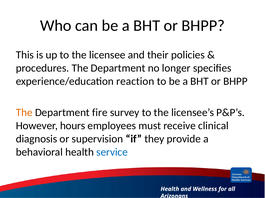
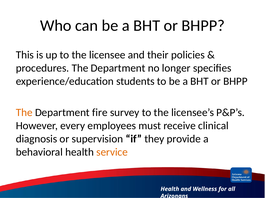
reaction: reaction -> students (135, 82)
hours: hours -> every (73, 126)
service colour: blue -> orange (112, 153)
